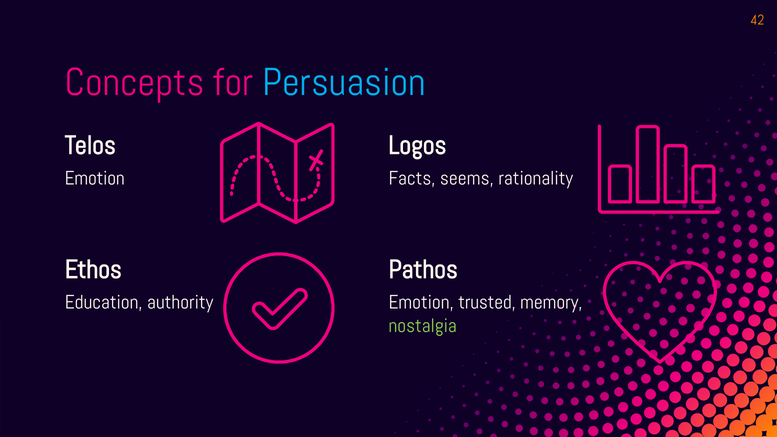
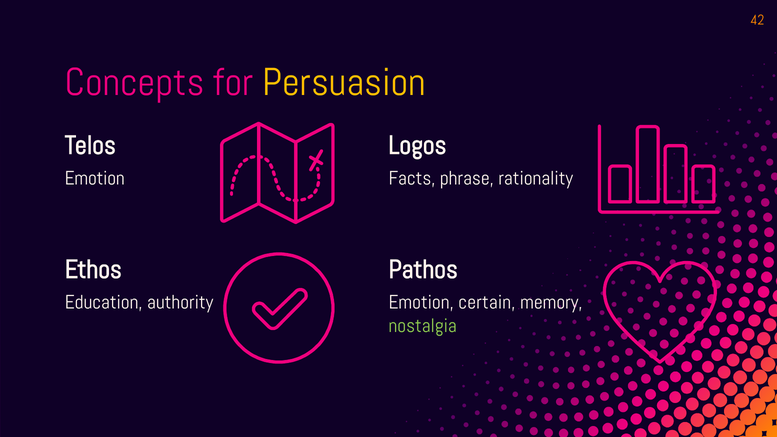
Persuasion colour: light blue -> yellow (344, 83)
seems: seems -> phrase (467, 178)
trusted: trusted -> certain (487, 303)
